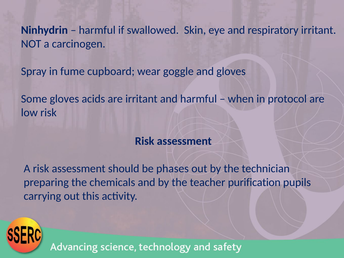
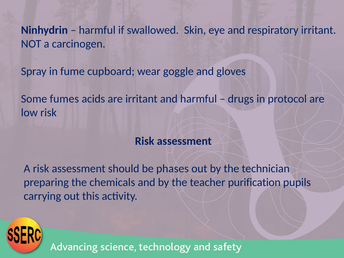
Some gloves: gloves -> fumes (64, 99)
when: when -> drugs (241, 99)
